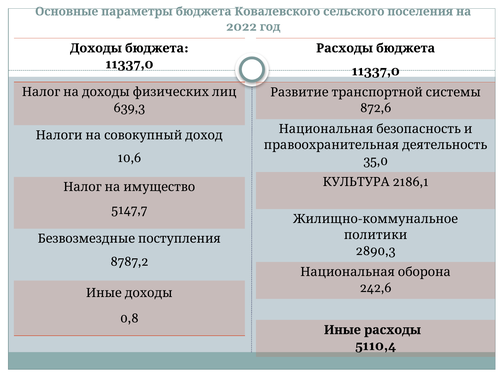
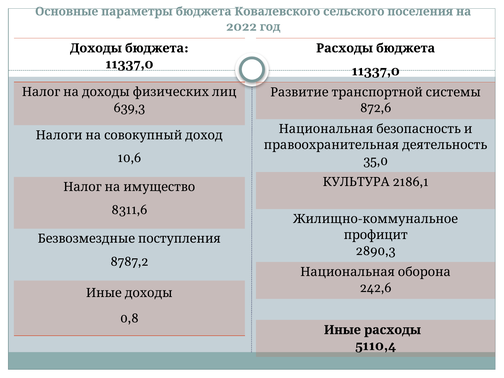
5147,7: 5147,7 -> 8311,6 (129, 210)
политики: политики -> профицит (376, 235)
